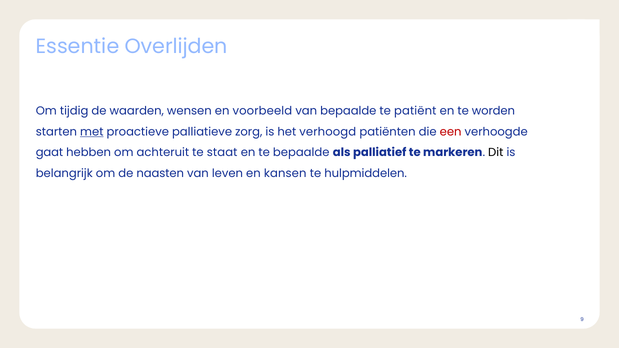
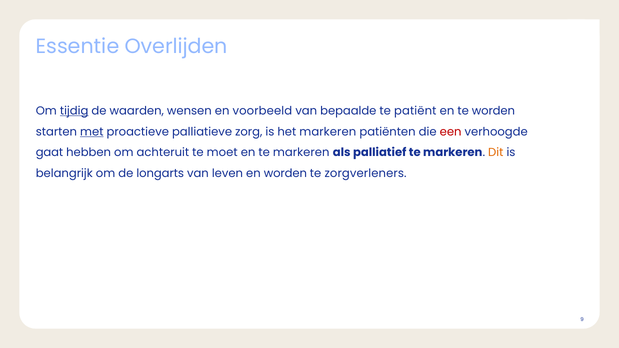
tijdig underline: none -> present (74, 111)
het verhoogd: verhoogd -> markeren (328, 132)
staat: staat -> moet (222, 153)
en te bepaalde: bepaalde -> markeren (301, 153)
Dit colour: black -> orange (496, 153)
naasten: naasten -> longarts (160, 174)
en kansen: kansen -> worden (285, 174)
hulpmiddelen: hulpmiddelen -> zorgverleners (366, 174)
